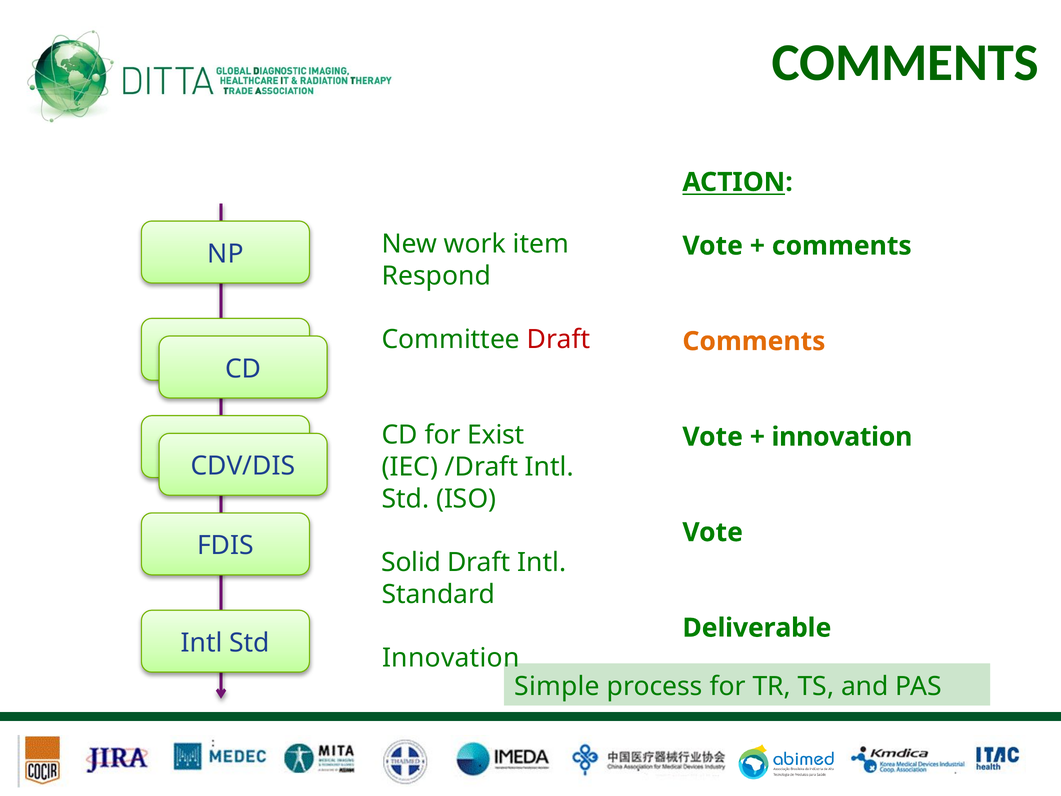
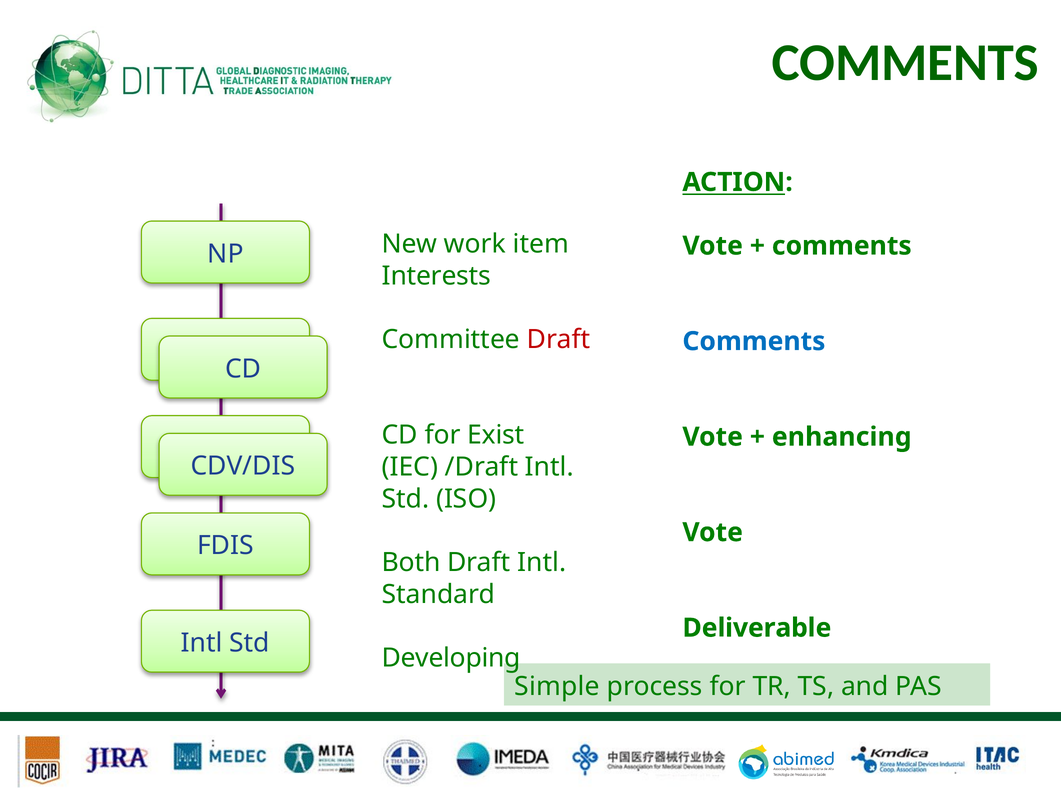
Respond: Respond -> Interests (436, 276)
Comments colour: orange -> blue (754, 341)
innovation: innovation -> enhancing (842, 437)
Solid: Solid -> Both (411, 562)
Innovation: Innovation -> Developing (451, 658)
